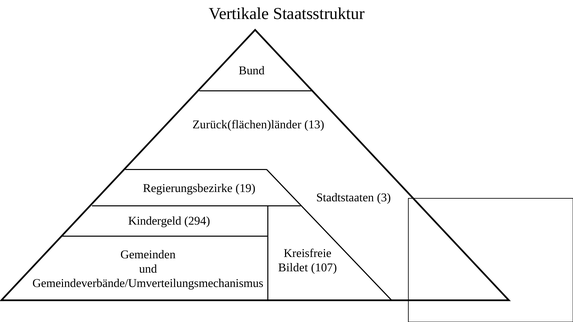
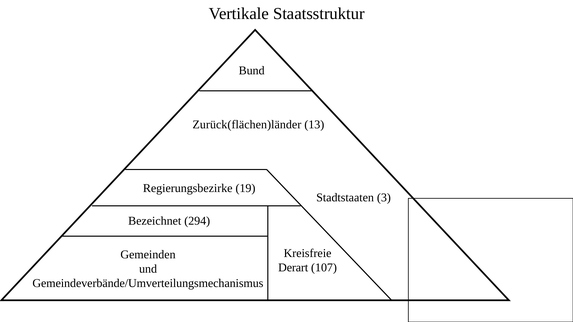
Kindergeld: Kindergeld -> Bezeichnet (155, 221)
Bildet: Bildet -> Derart (293, 268)
